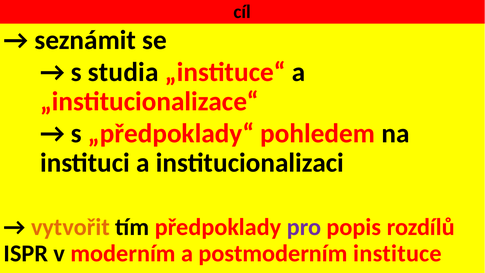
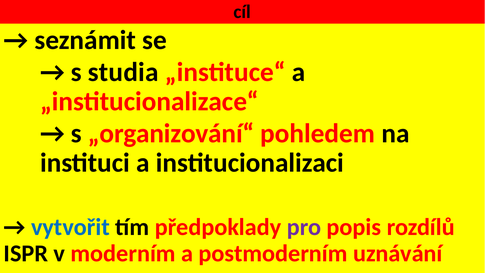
„předpoklady“: „předpoklady“ -> „organizování“ (171, 133)
vytvořit colour: orange -> blue (70, 227)
instituce: instituce -> uznávání (398, 253)
